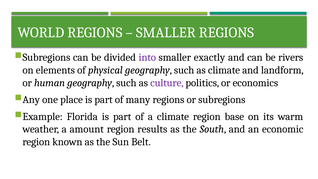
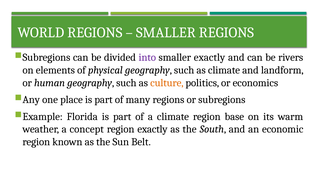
culture colour: purple -> orange (167, 83)
amount: amount -> concept (87, 129)
region results: results -> exactly (152, 129)
